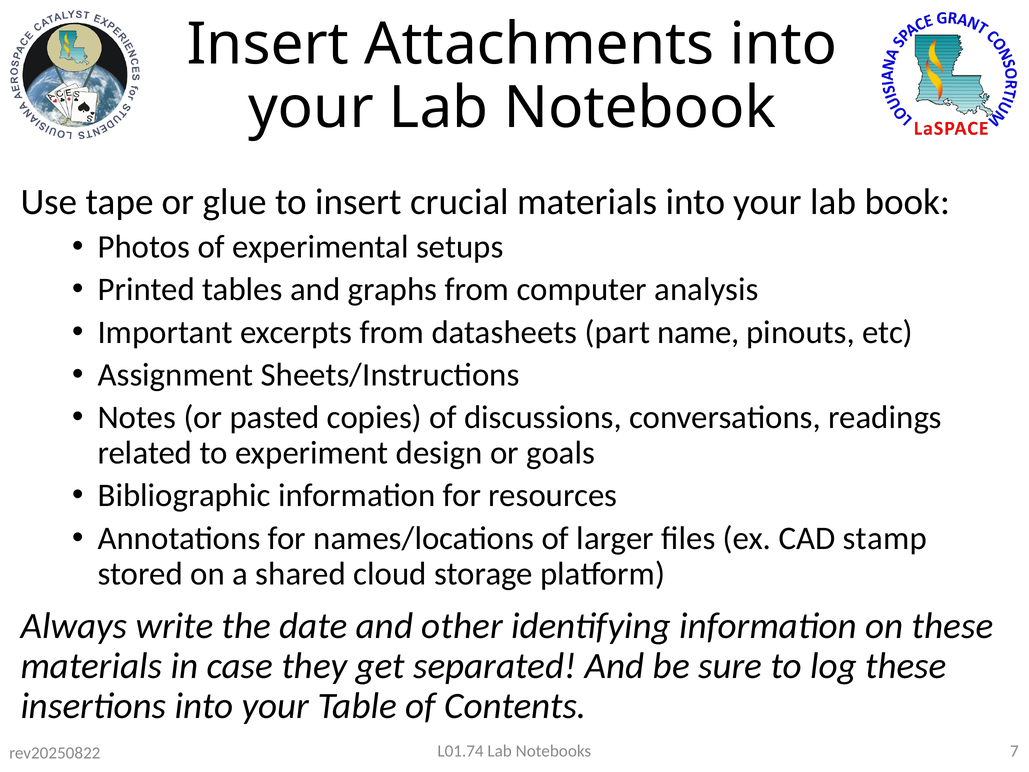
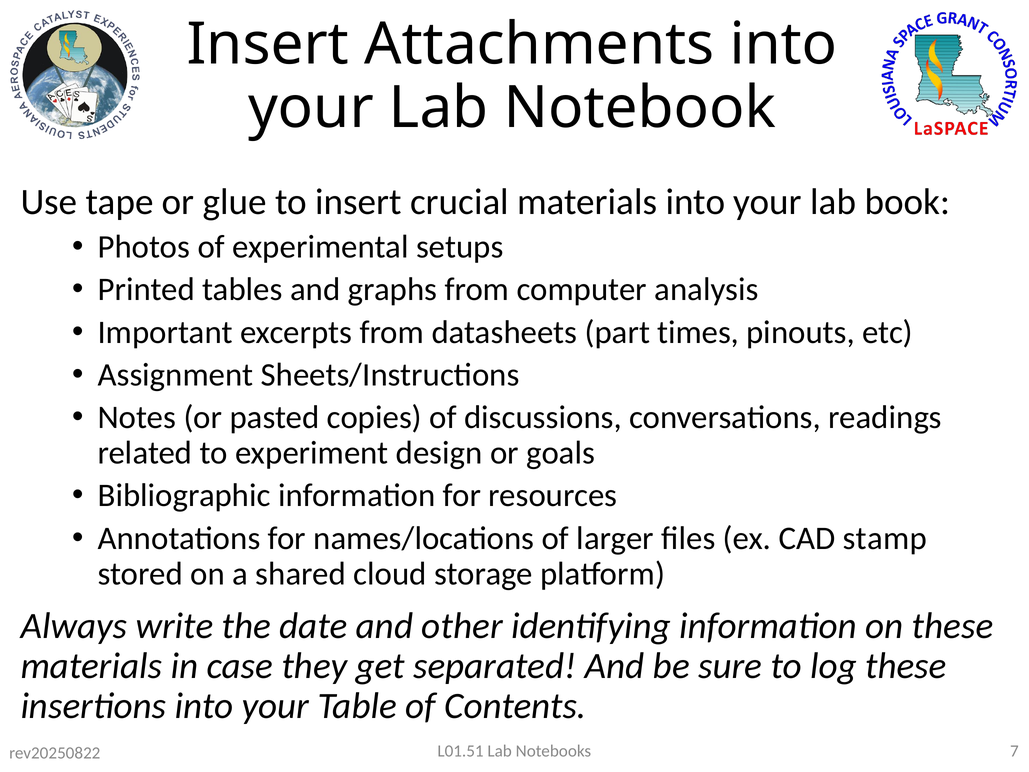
name: name -> times (698, 332)
L01.74: L01.74 -> L01.51 (461, 751)
